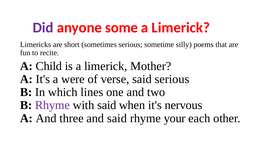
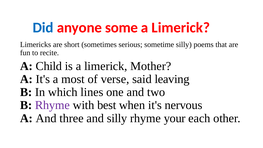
Did colour: purple -> blue (43, 28)
were: were -> most (73, 79)
said serious: serious -> leaving (172, 79)
with said: said -> best (107, 105)
and said: said -> silly (117, 118)
